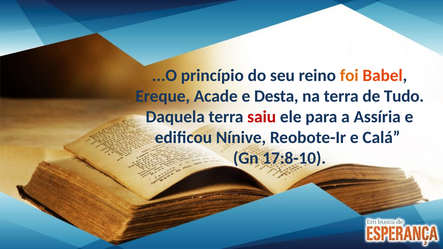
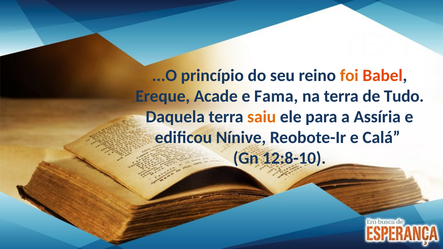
Desta: Desta -> Fama (276, 96)
saiu colour: red -> orange (262, 117)
17:8-10: 17:8-10 -> 12:8-10 (294, 158)
